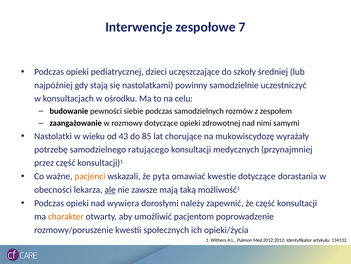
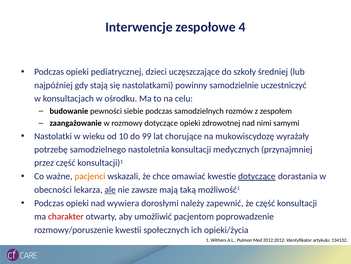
7: 7 -> 4 (242, 27)
43: 43 -> 10 (123, 136)
85: 85 -> 99 (147, 136)
ratującego: ratującego -> nastoletnia (149, 149)
pyta: pyta -> chce (161, 176)
dotyczące underline: none -> present (257, 176)
charakter colour: orange -> red (66, 216)
